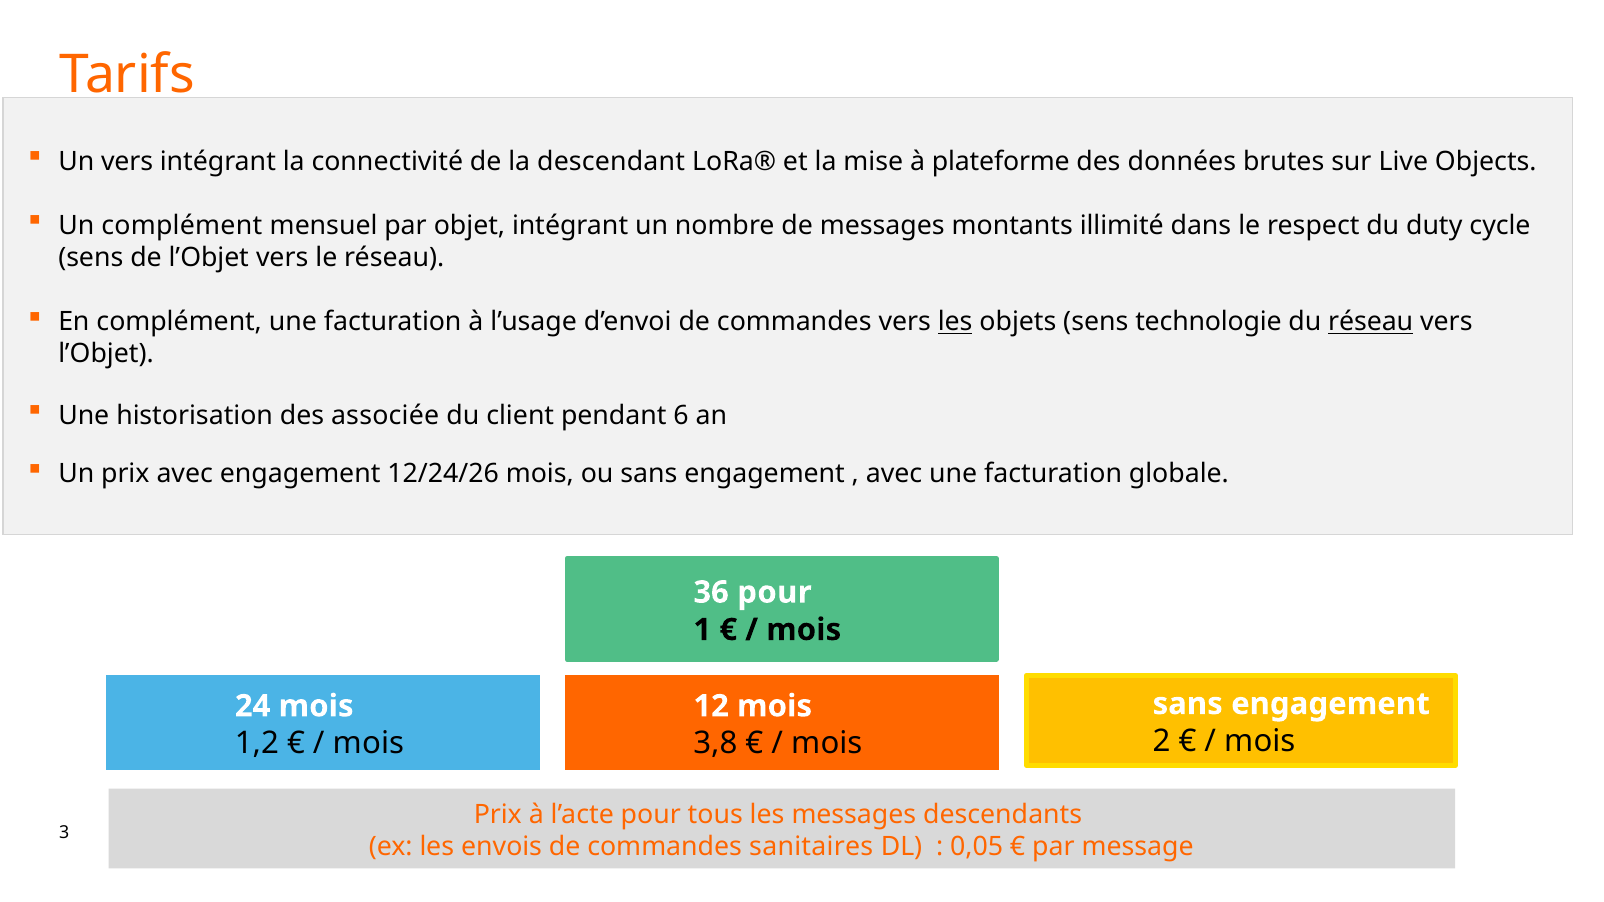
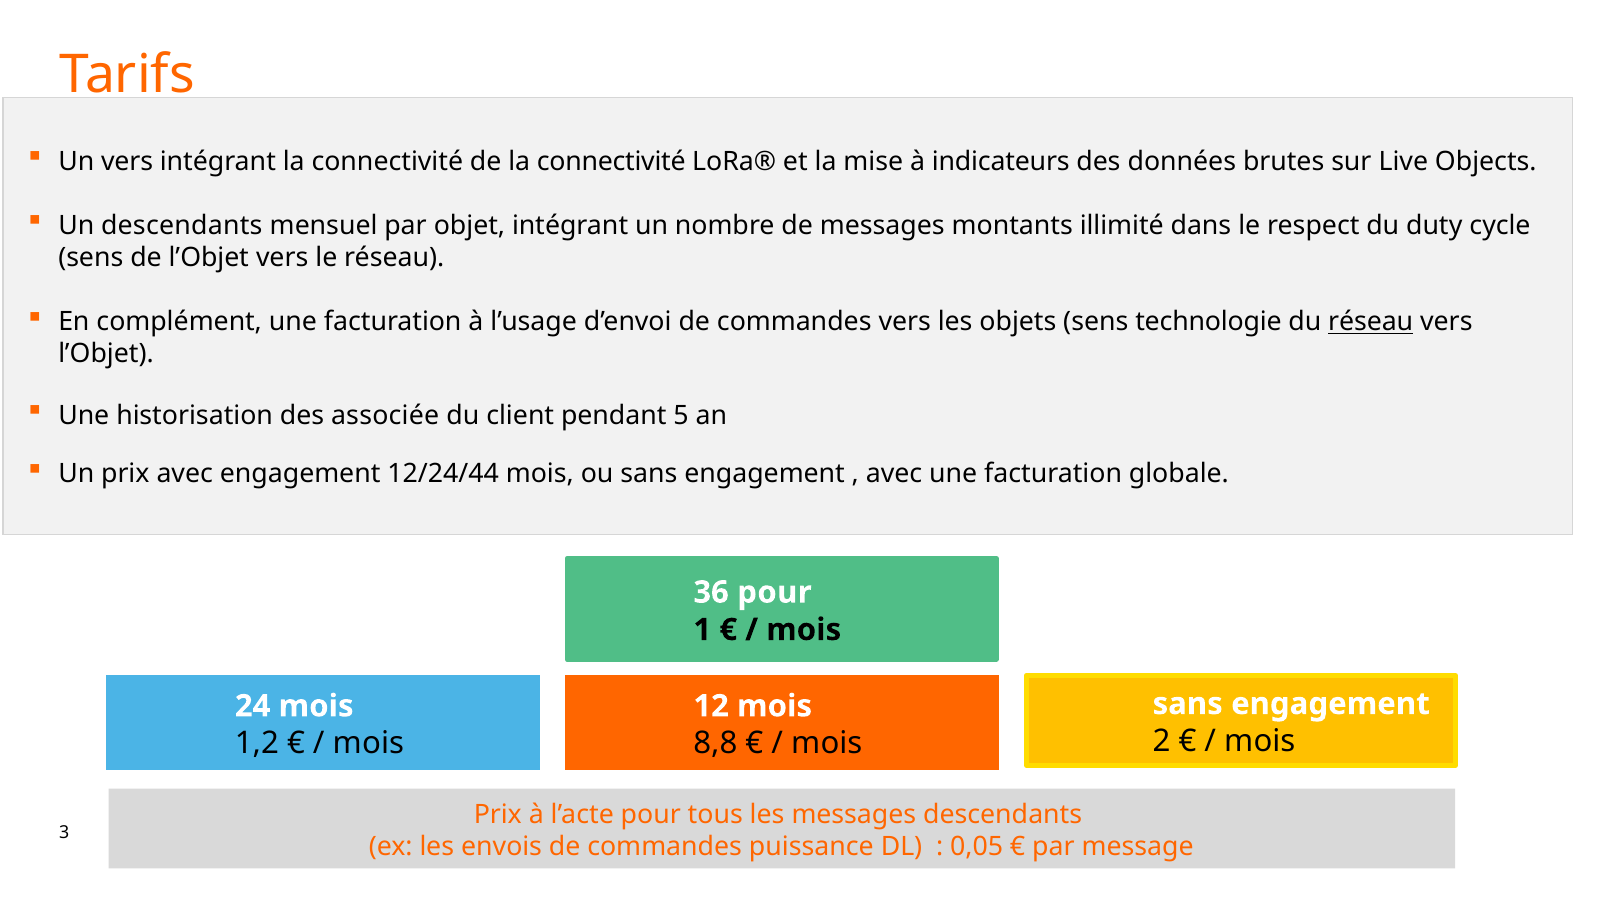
de la descendant: descendant -> connectivité (611, 162)
plateforme: plateforme -> indicateurs (1001, 162)
Un complément: complément -> descendants (182, 226)
les underline: present -> none (955, 322)
6: 6 -> 5 (681, 415)
12/24/26: 12/24/26 -> 12/24/44 (443, 474)
3,8: 3,8 -> 8,8 (715, 744)
sanitaires: sanitaires -> puissance (811, 847)
